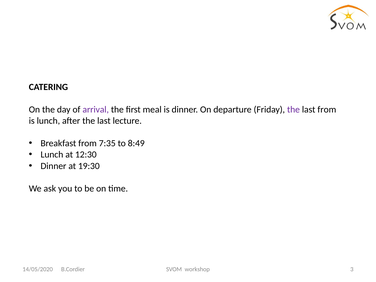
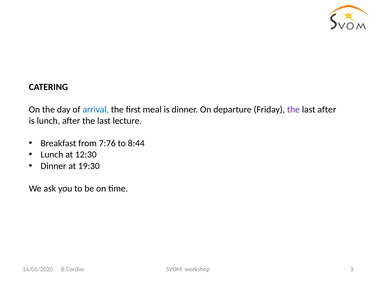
arrival colour: purple -> blue (96, 110)
last from: from -> after (327, 110)
7:35: 7:35 -> 7:76 (107, 143)
8:49: 8:49 -> 8:44 (136, 143)
